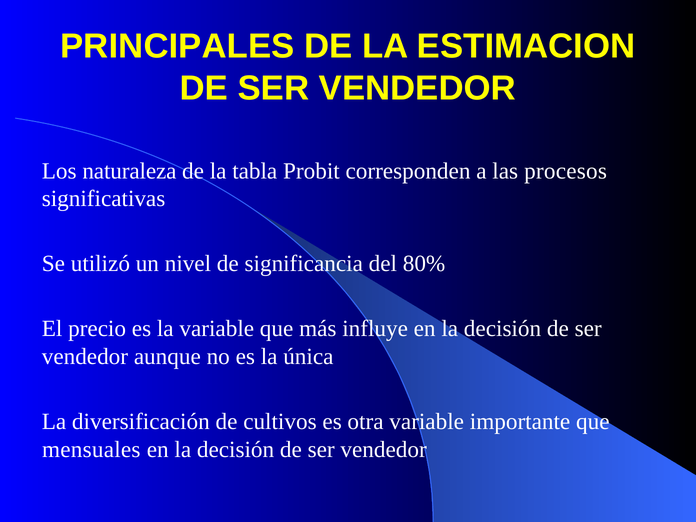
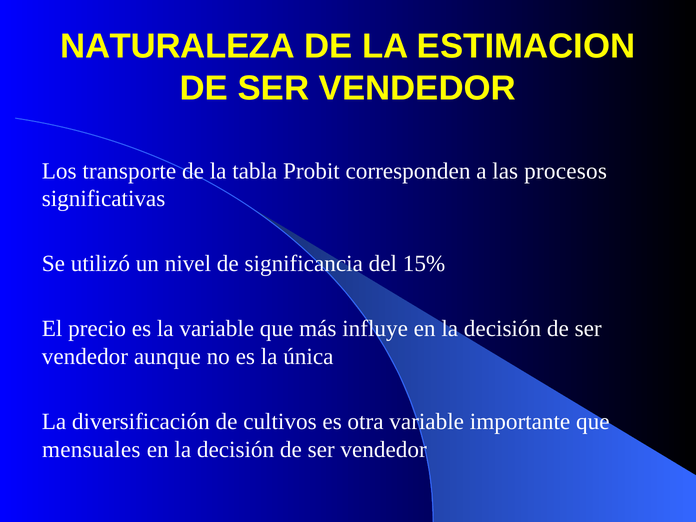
PRINCIPALES: PRINCIPALES -> NATURALEZA (178, 46)
naturaleza: naturaleza -> transporte (129, 171)
80%: 80% -> 15% (424, 264)
